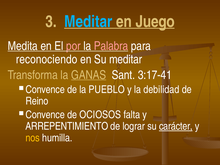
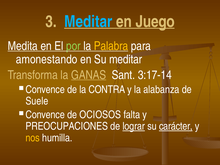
por colour: pink -> light green (73, 46)
Palabra colour: pink -> yellow (111, 46)
reconociendo: reconociendo -> amonestando (47, 59)
3:17-41: 3:17-41 -> 3:17-14 (155, 75)
PUEBLO: PUEBLO -> CONTRA (107, 89)
debilidad: debilidad -> alabanza (161, 89)
Reino: Reino -> Suele (37, 101)
ARREPENTIMIENTO: ARREPENTIMIENTO -> PREOCUPACIONES (67, 126)
lograr underline: none -> present (134, 126)
